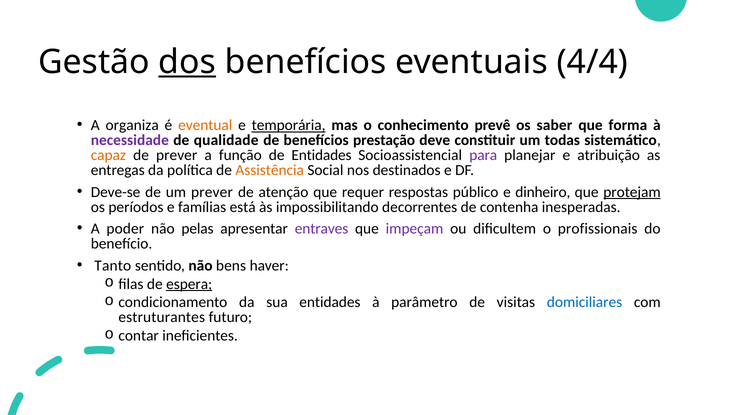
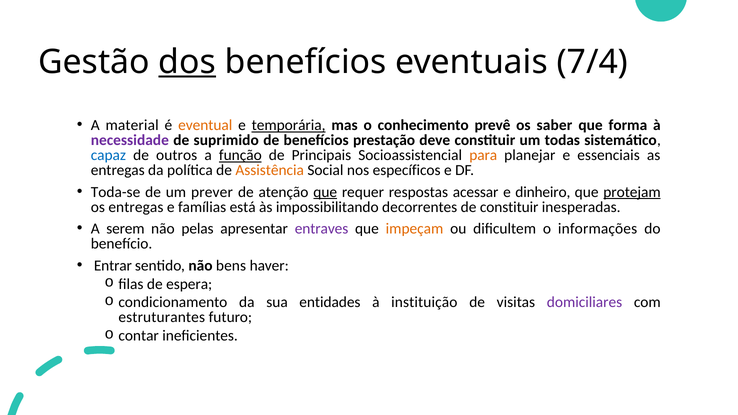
4/4: 4/4 -> 7/4 (592, 62)
organiza: organiza -> material (132, 125)
qualidade: qualidade -> suprimido (226, 140)
capaz colour: orange -> blue (108, 155)
de prever: prever -> outros (177, 155)
função underline: none -> present (240, 155)
de Entidades: Entidades -> Principais (321, 155)
para colour: purple -> orange (483, 155)
atribuição: atribuição -> essenciais (609, 155)
destinados: destinados -> específicos (407, 170)
Deve-se: Deve-se -> Toda-se (116, 192)
que underline: none -> present (325, 192)
público: público -> acessar (476, 192)
os períodos: períodos -> entregas (136, 207)
de contenha: contenha -> constituir (509, 207)
poder: poder -> serem (125, 229)
impeçam colour: purple -> orange (415, 229)
profissionais: profissionais -> informações (598, 229)
Tanto: Tanto -> Entrar (113, 266)
espera underline: present -> none (189, 284)
parâmetro: parâmetro -> instituição (424, 302)
domiciliares colour: blue -> purple (585, 302)
